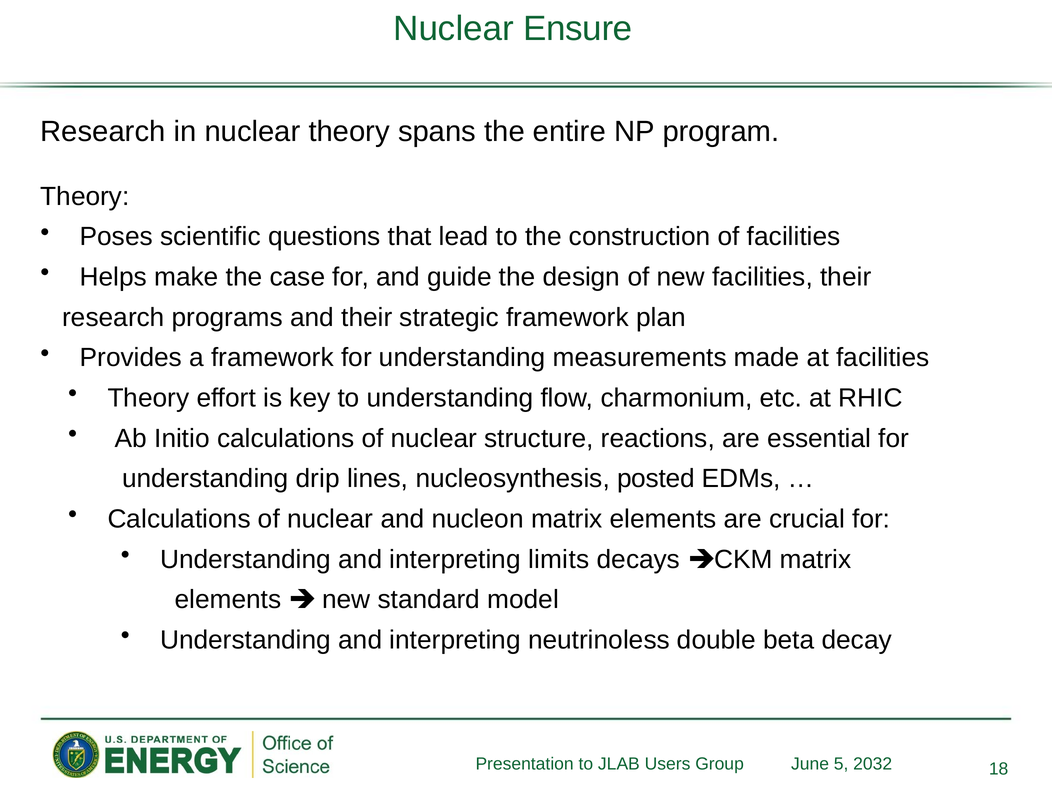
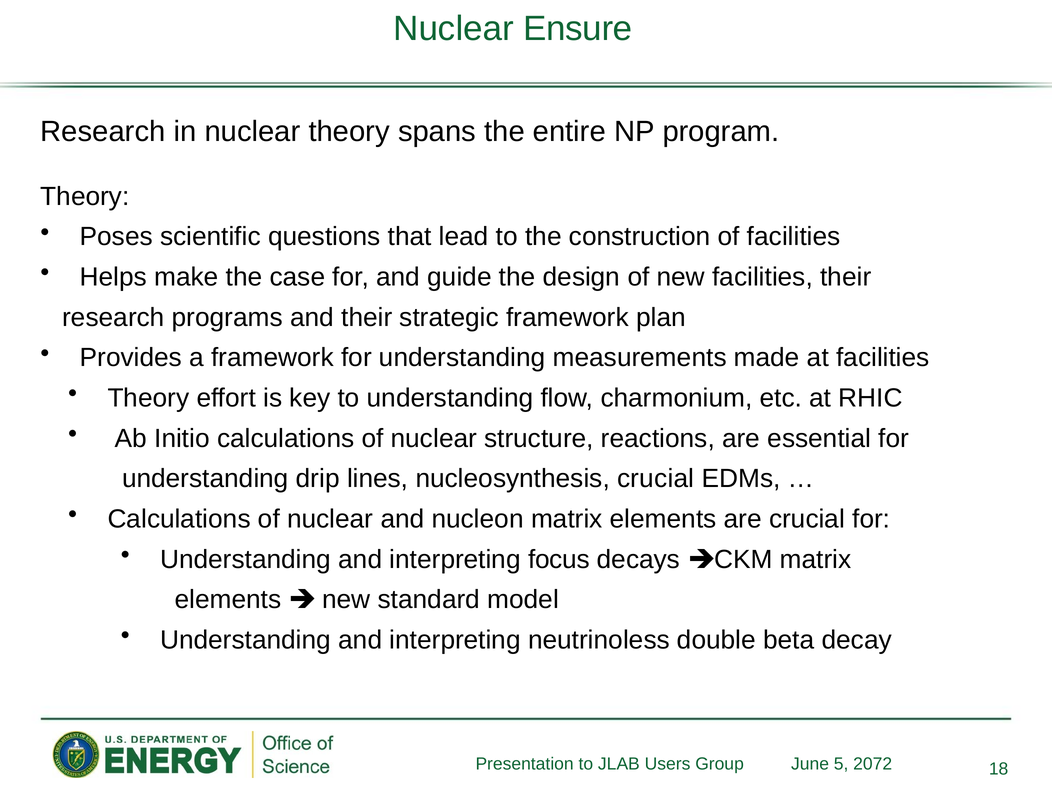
nucleosynthesis posted: posted -> crucial (656, 479)
limits: limits -> focus (559, 559)
2032: 2032 -> 2072 (873, 764)
